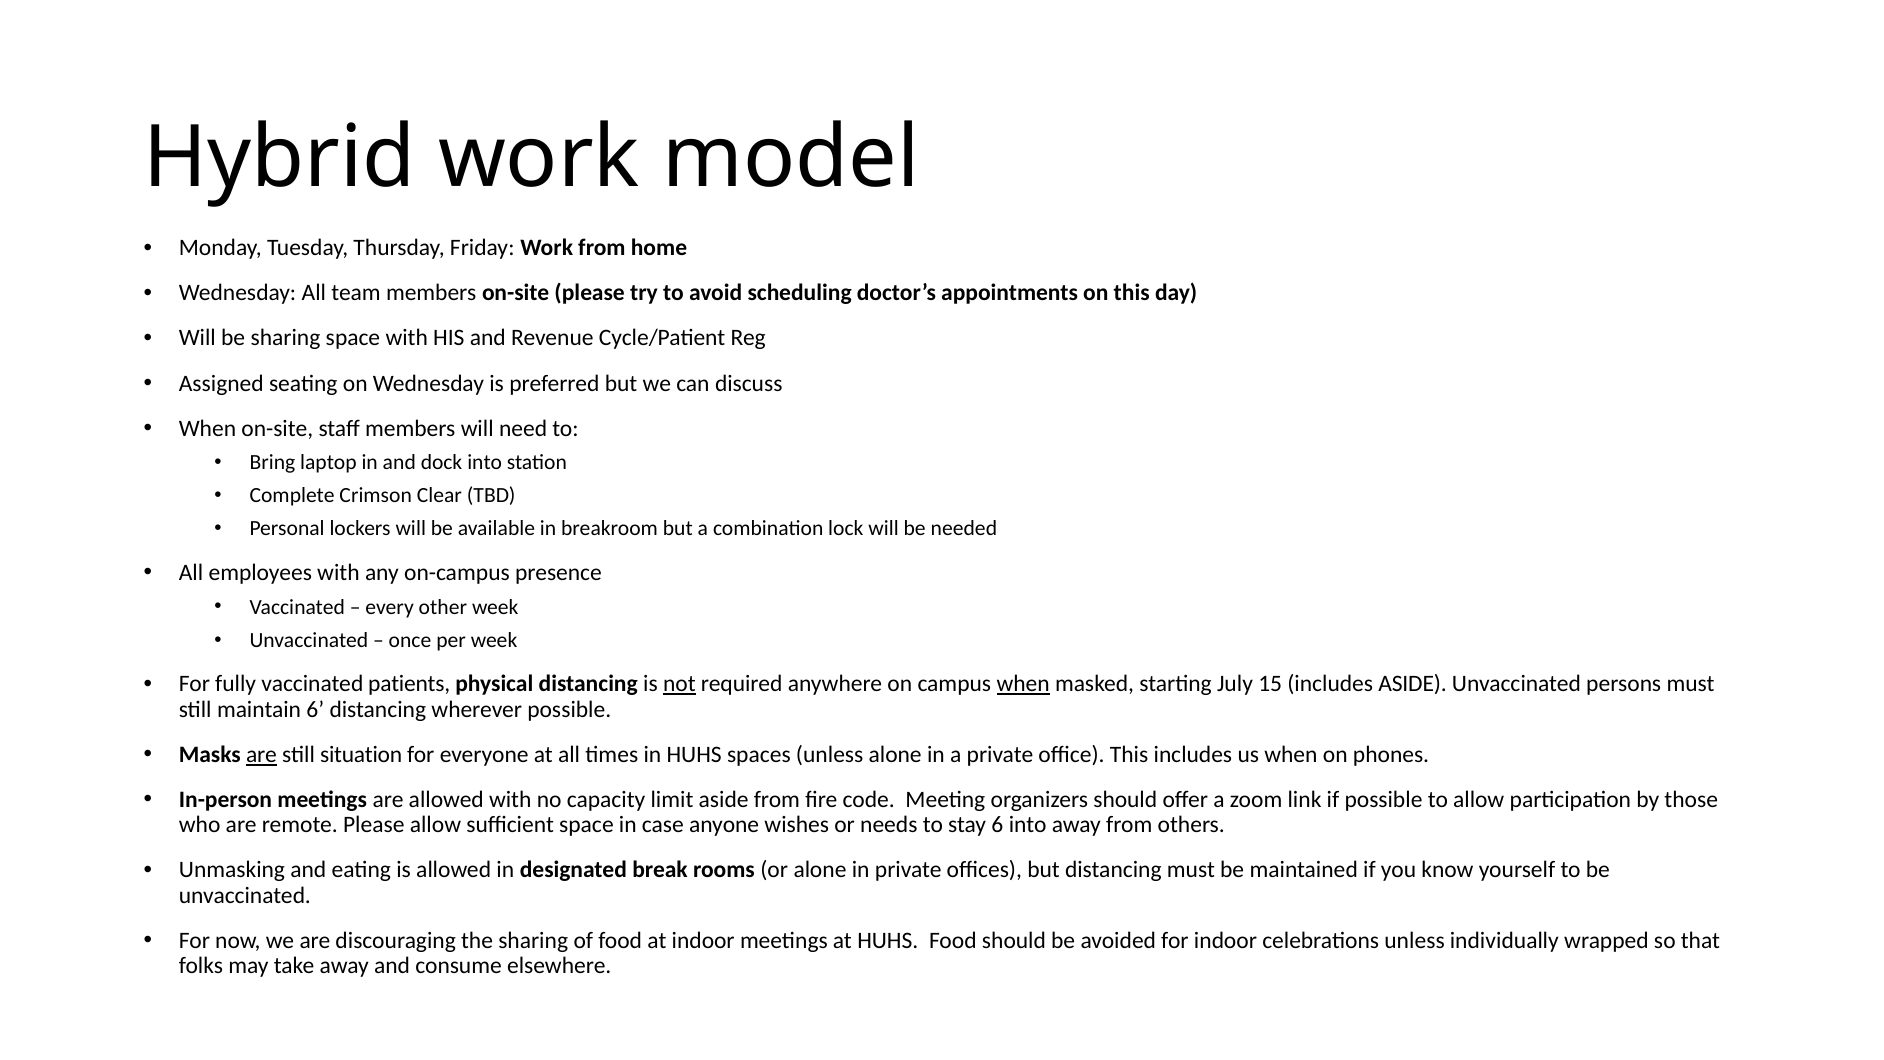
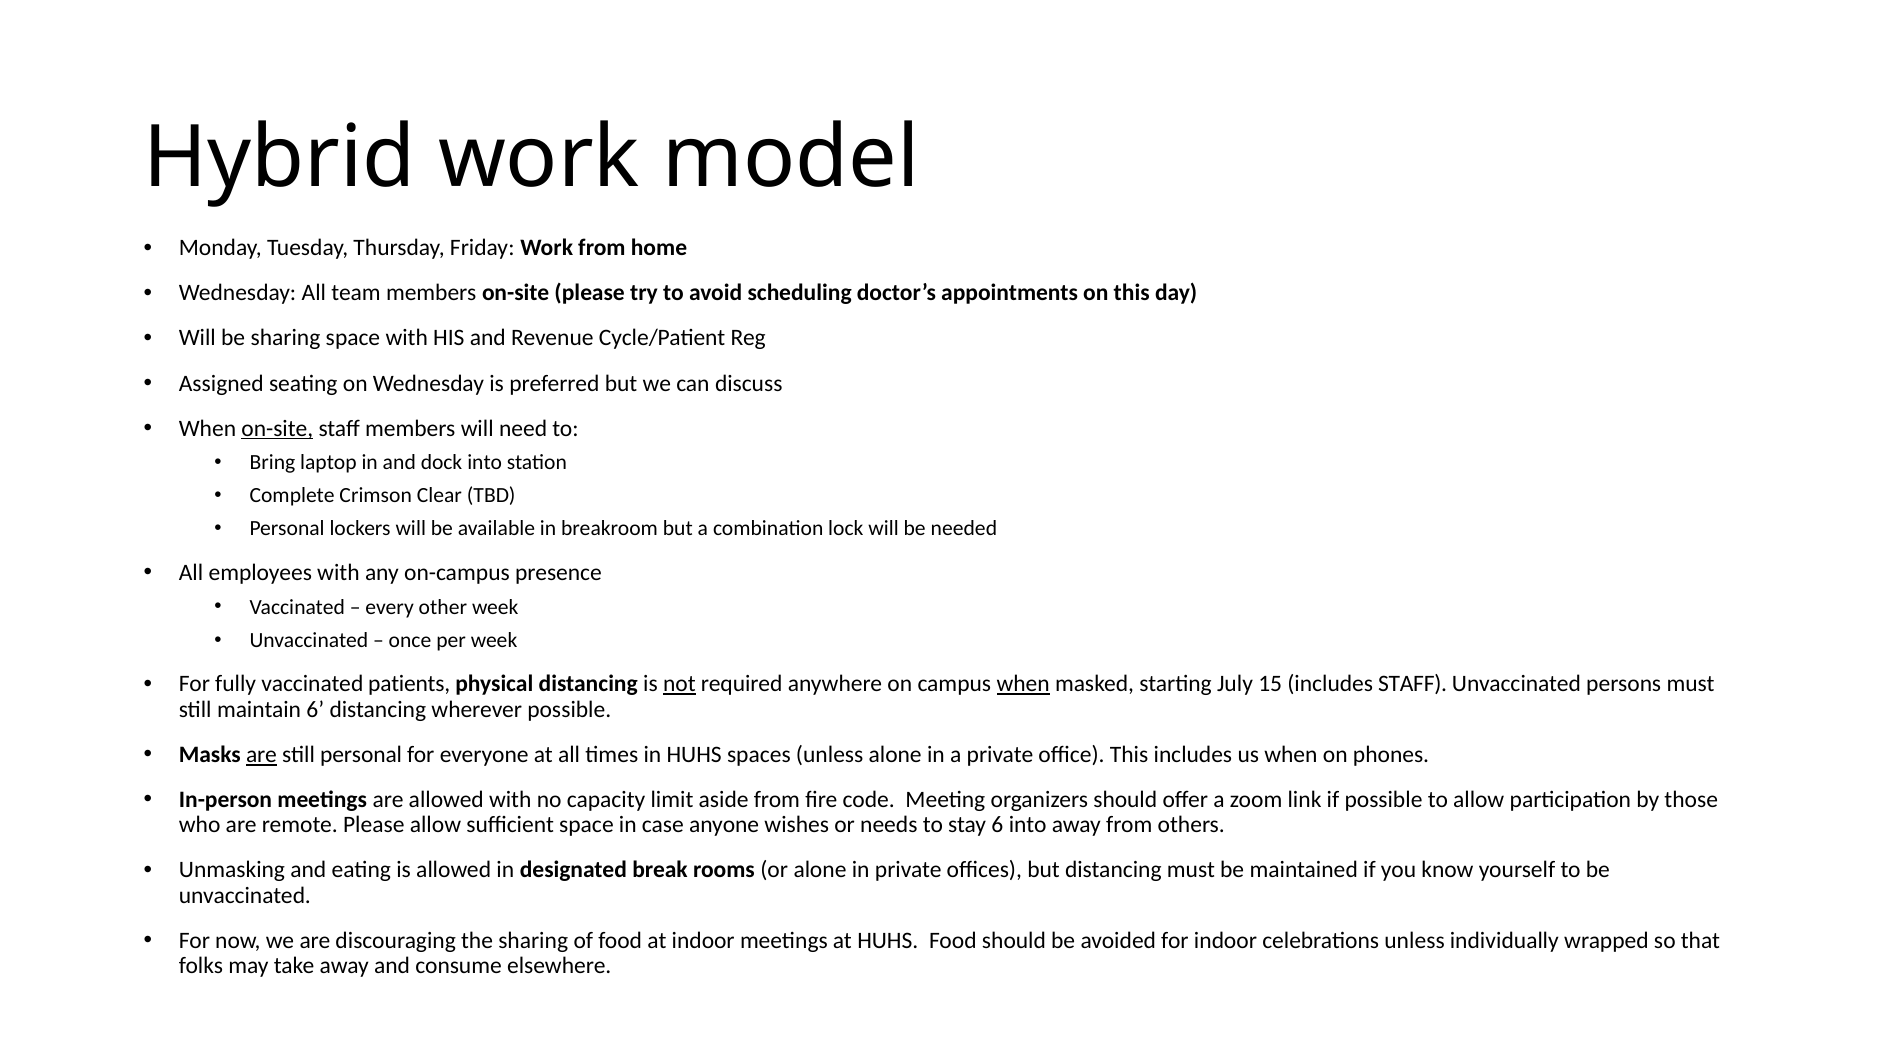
on-site underline: none -> present (277, 428)
includes ASIDE: ASIDE -> STAFF (1413, 684)
still situation: situation -> personal (361, 754)
